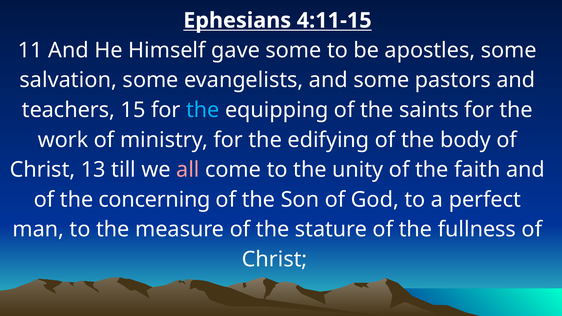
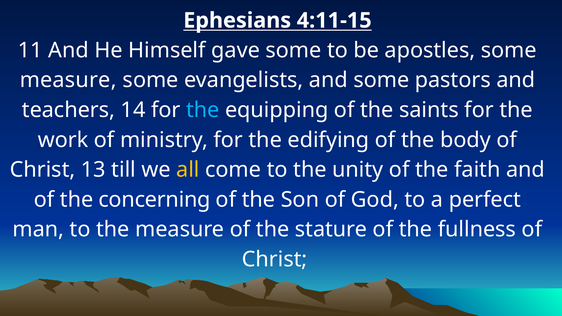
salvation: salvation -> measure (68, 80)
15: 15 -> 14 (133, 110)
all colour: pink -> yellow (188, 170)
